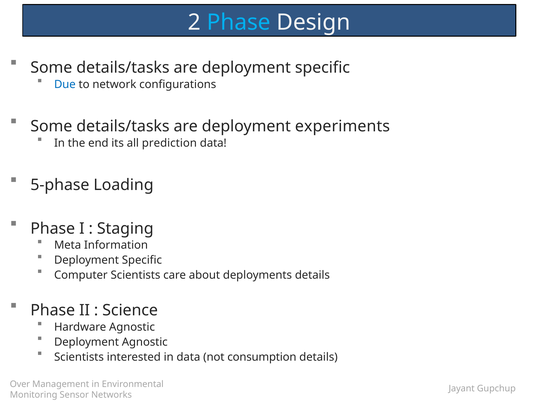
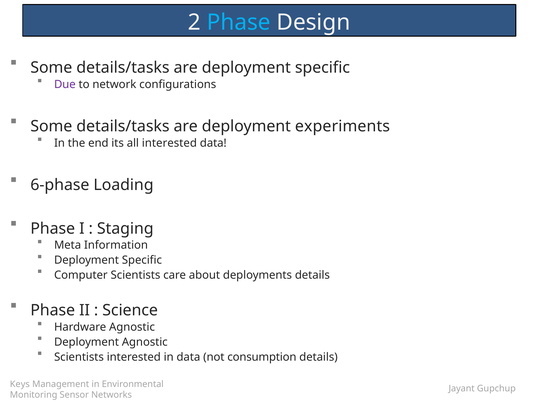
Due colour: blue -> purple (65, 84)
all prediction: prediction -> interested (169, 143)
5-phase: 5-phase -> 6-phase (60, 185)
Over: Over -> Keys (20, 384)
